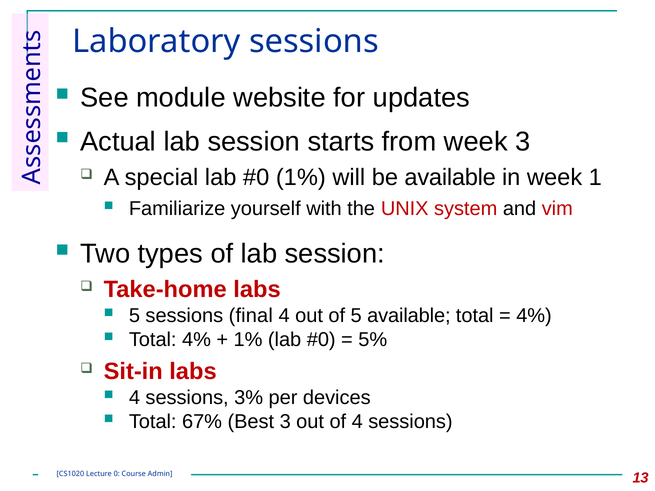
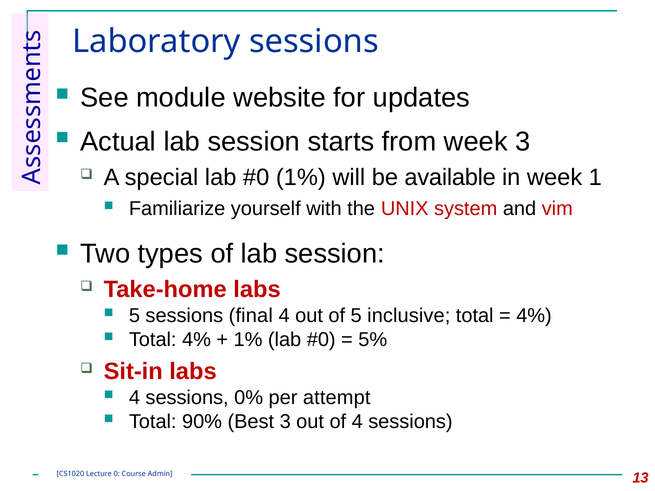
5 available: available -> inclusive (409, 316)
3%: 3% -> 0% (249, 398)
devices: devices -> attempt (337, 398)
67%: 67% -> 90% (202, 422)
